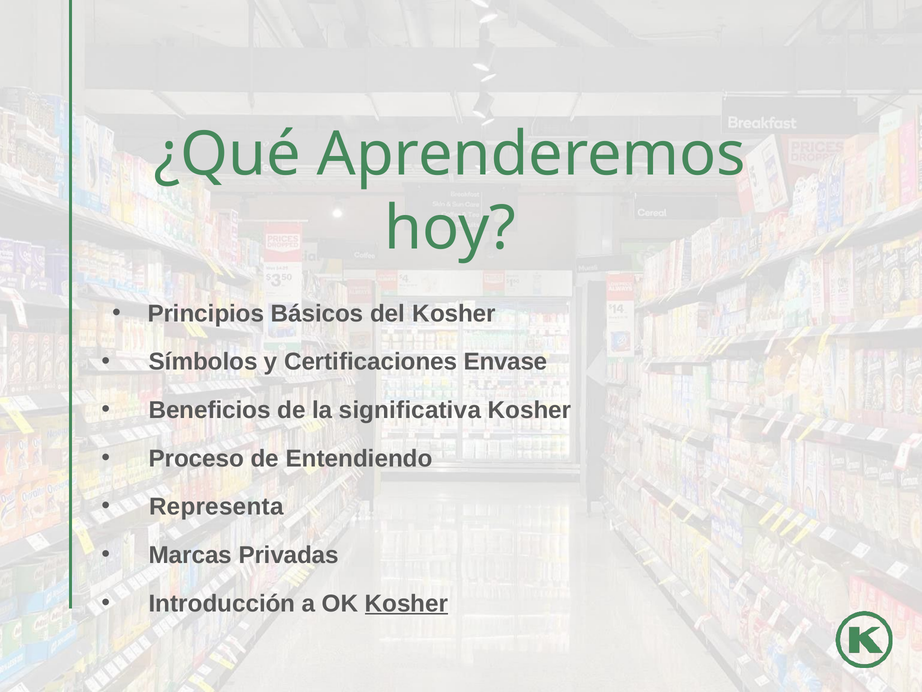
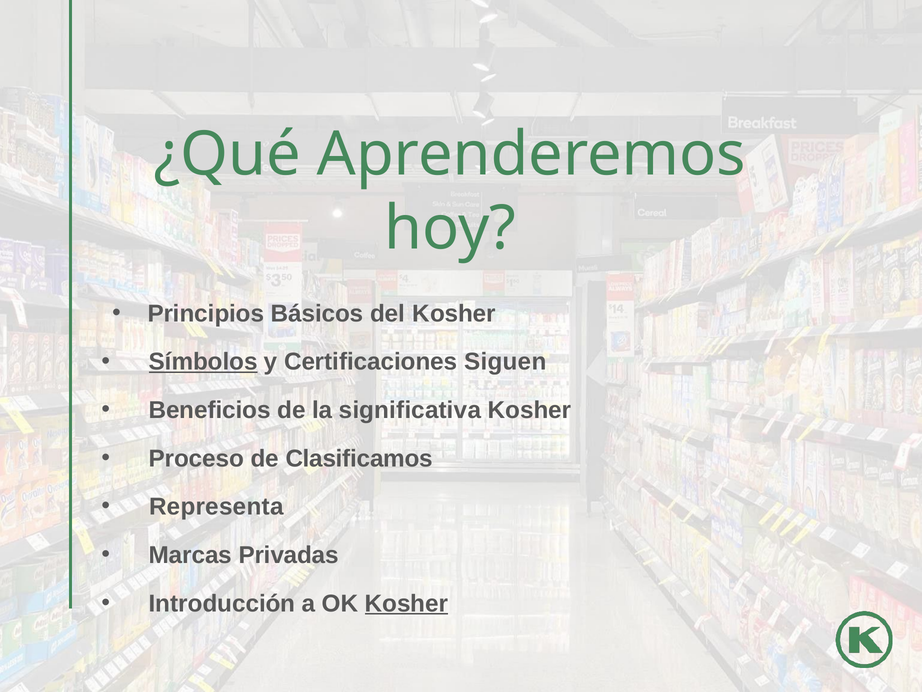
Símbolos underline: none -> present (203, 362)
Envase: Envase -> Siguen (505, 362)
Entendiendo: Entendiendo -> Clasificamos (359, 458)
